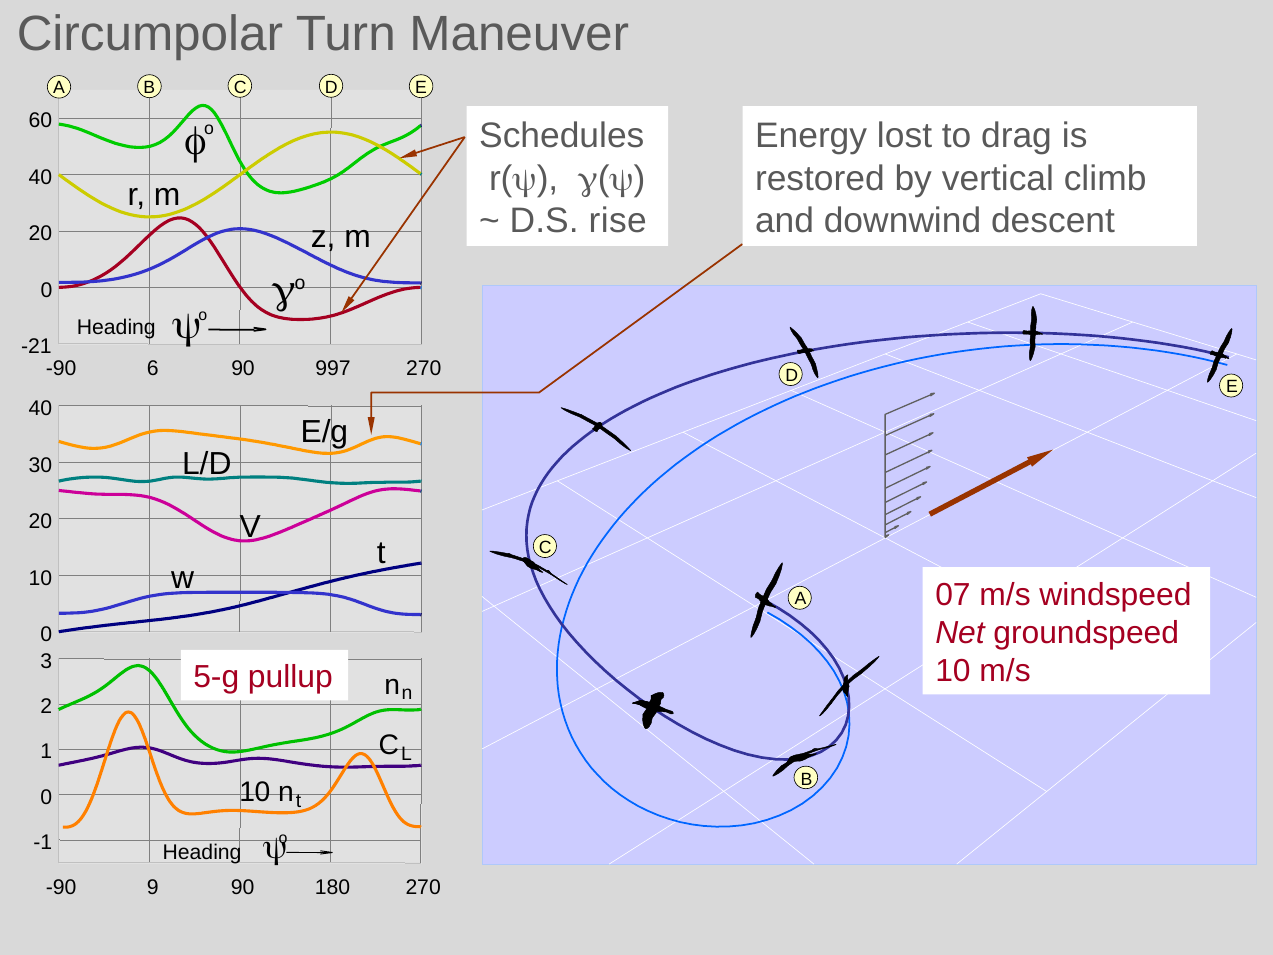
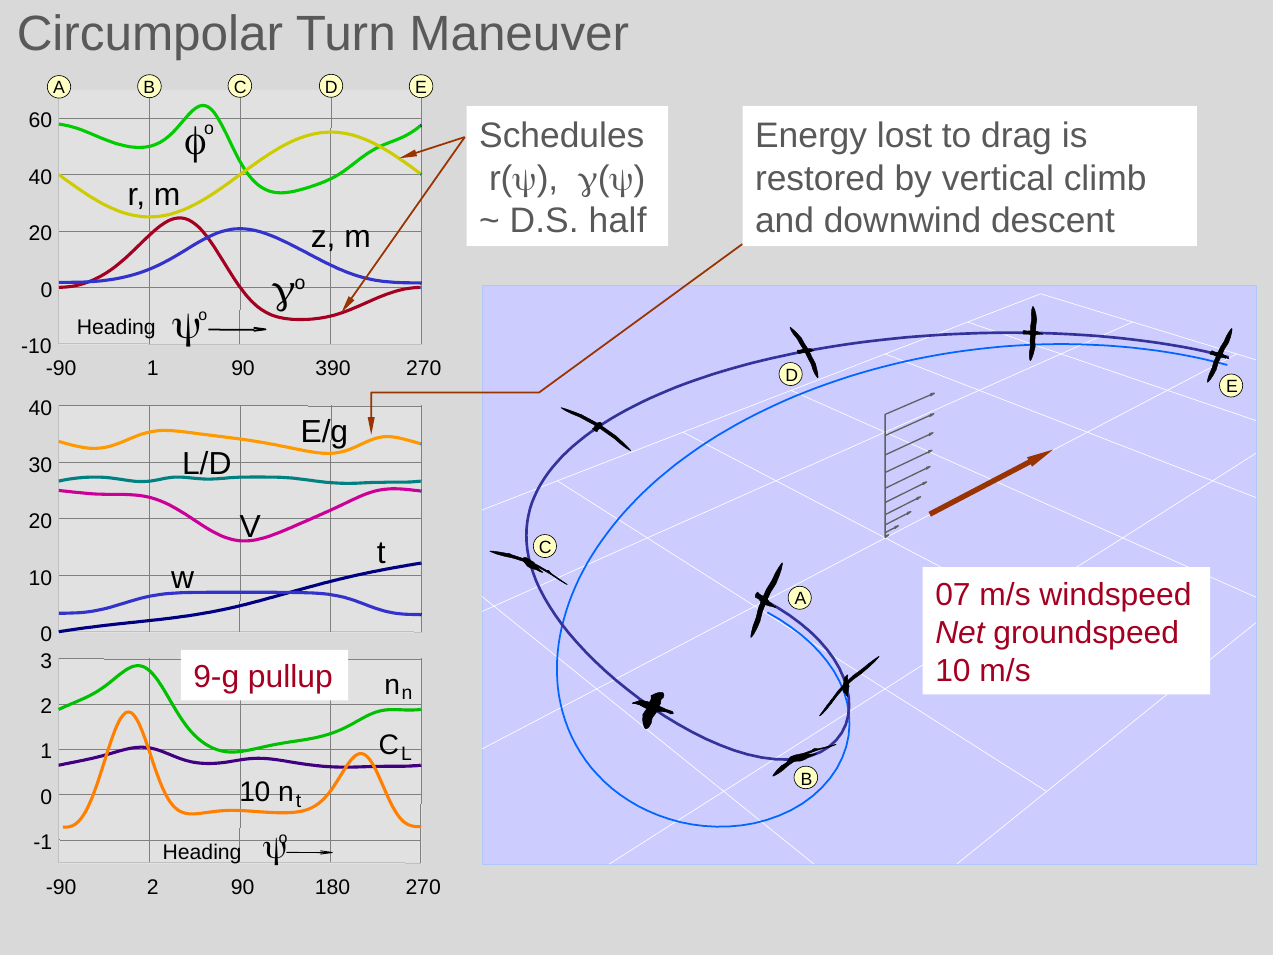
rise: rise -> half (618, 221)
-21: -21 -> -10 (36, 347)
-90 6: 6 -> 1 (153, 368)
997: 997 -> 390 (333, 368)
5-g: 5-g -> 9-g (216, 677)
-90 9: 9 -> 2 (153, 887)
